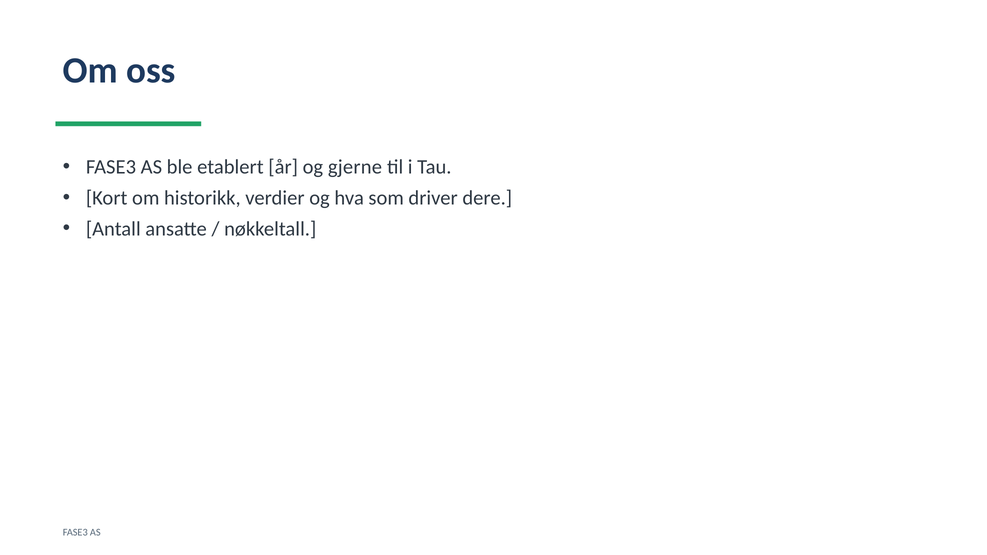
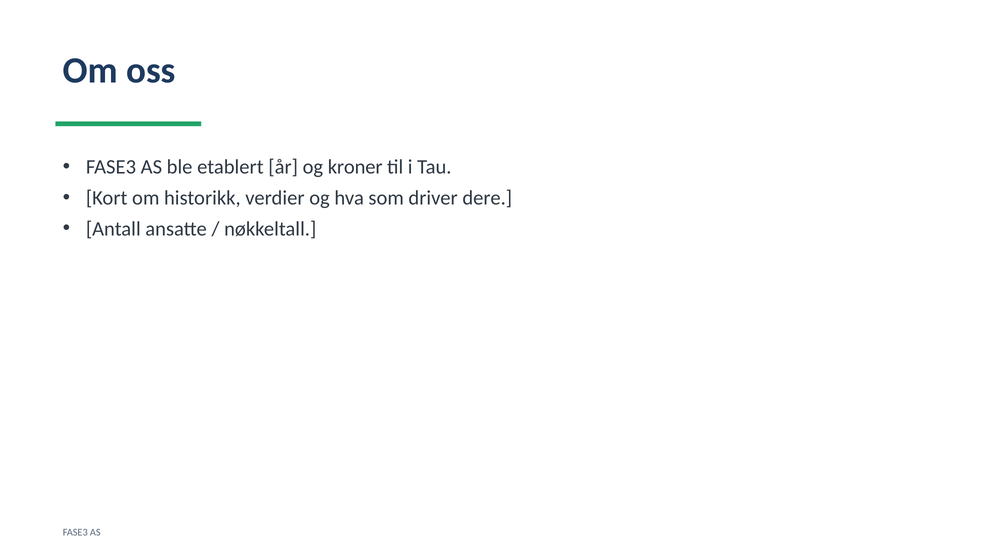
gjerne: gjerne -> kroner (355, 167)
